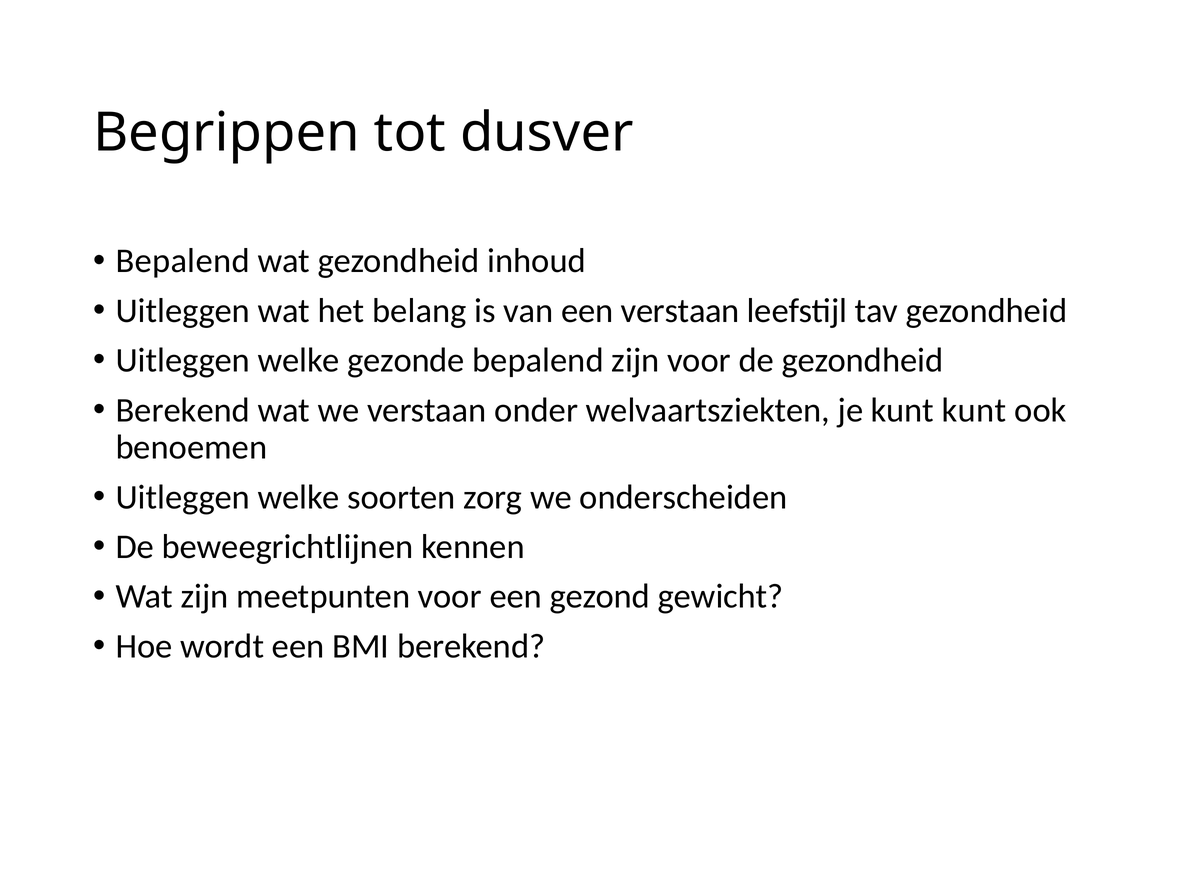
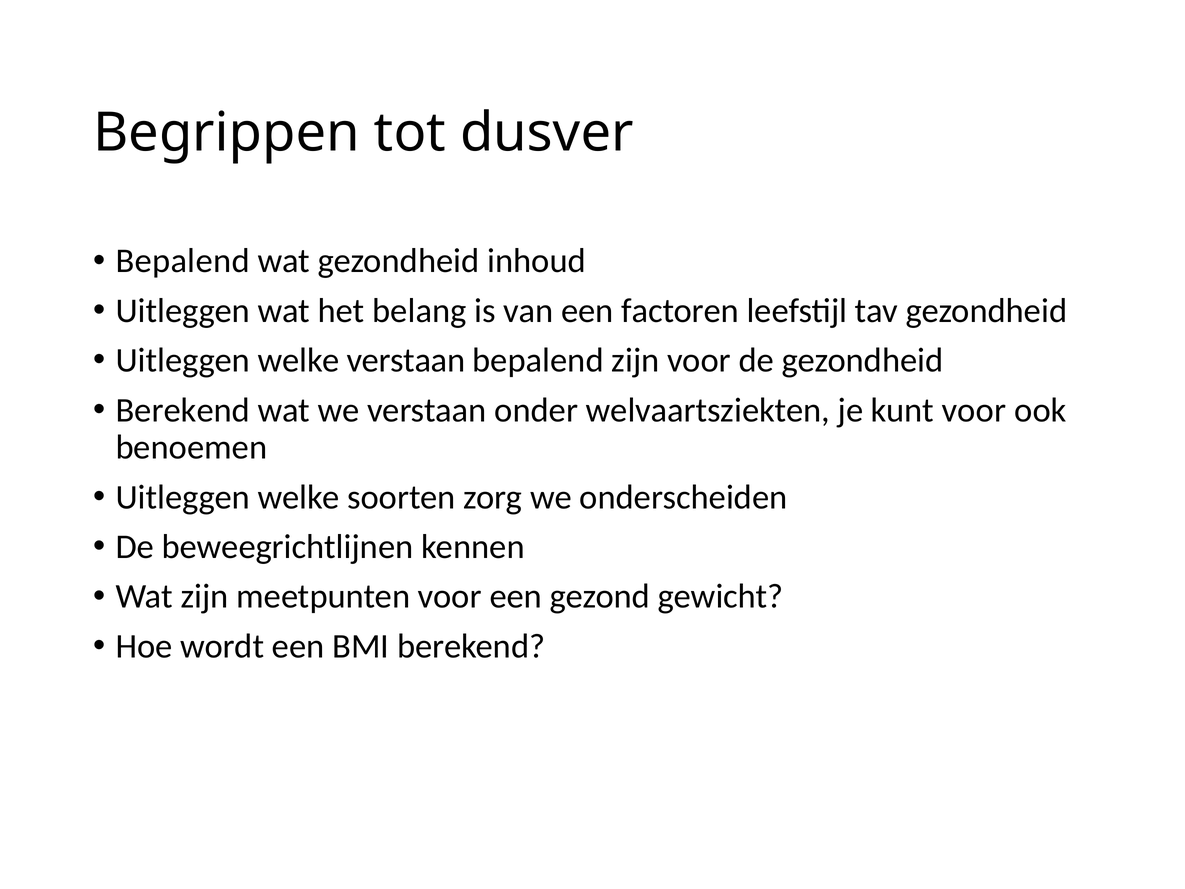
een verstaan: verstaan -> factoren (680, 311)
welke gezonde: gezonde -> verstaan (406, 360)
kunt kunt: kunt -> voor (974, 410)
